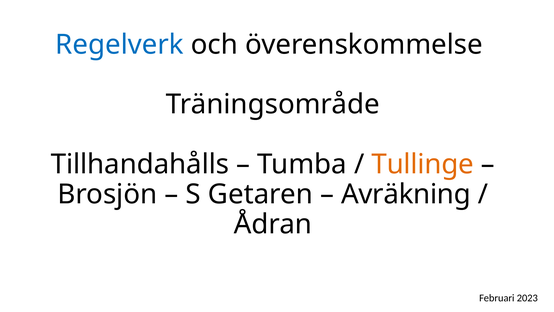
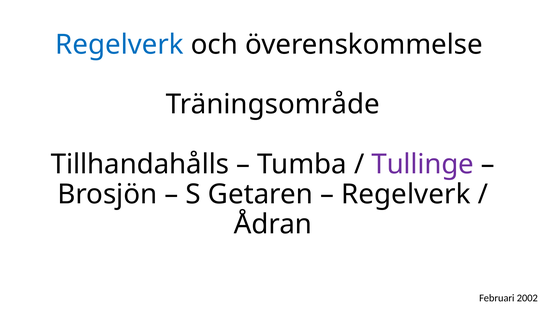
Tullinge colour: orange -> purple (423, 164)
Avräkning: Avräkning -> Regelverk (406, 194)
2023: 2023 -> 2002 (527, 298)
